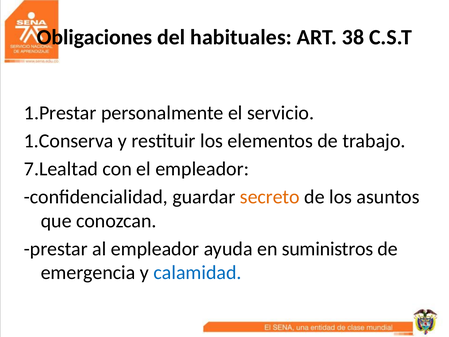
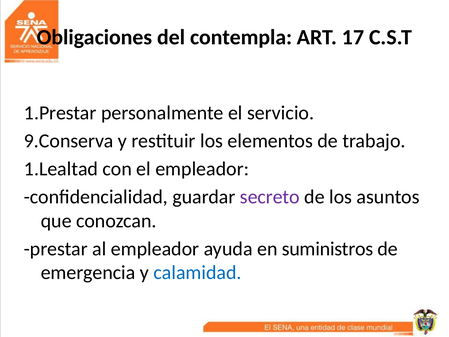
habituales: habituales -> contempla (241, 37)
38: 38 -> 17 (353, 37)
1.Conserva: 1.Conserva -> 9.Conserva (69, 141)
7.Lealtad: 7.Lealtad -> 1.Lealtad (61, 169)
secreto colour: orange -> purple (270, 197)
